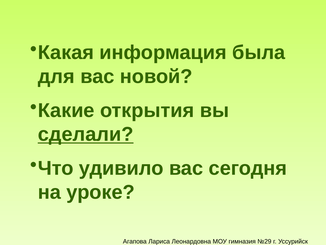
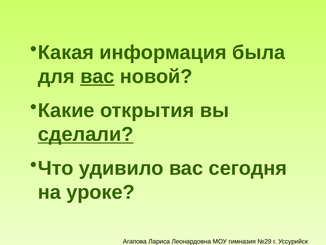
вас underline: none -> present (97, 76)
